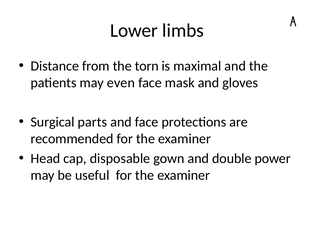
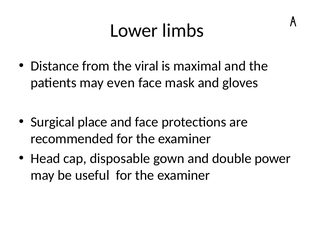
torn: torn -> viral (147, 66)
parts: parts -> place (93, 122)
